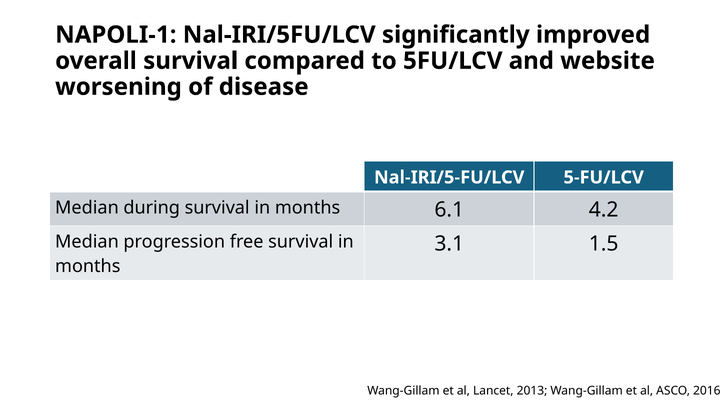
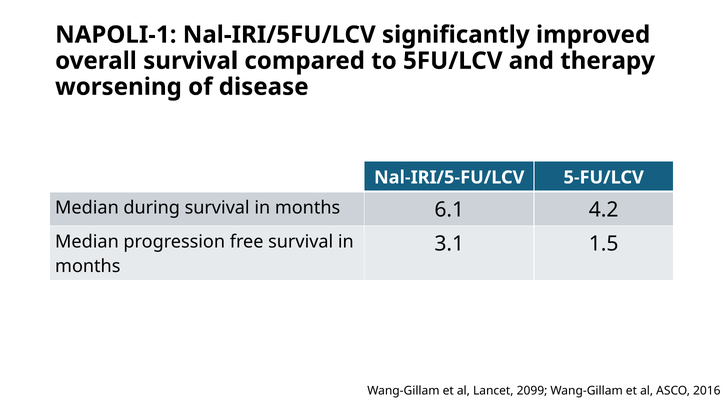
website: website -> therapy (608, 61)
2013: 2013 -> 2099 (532, 390)
